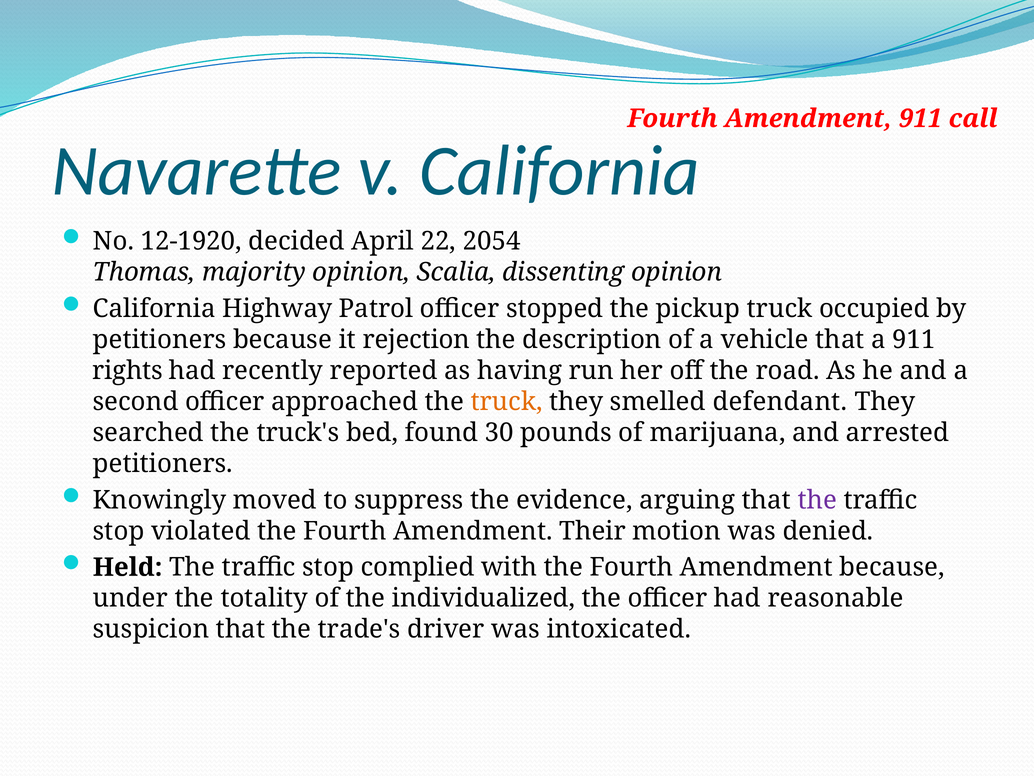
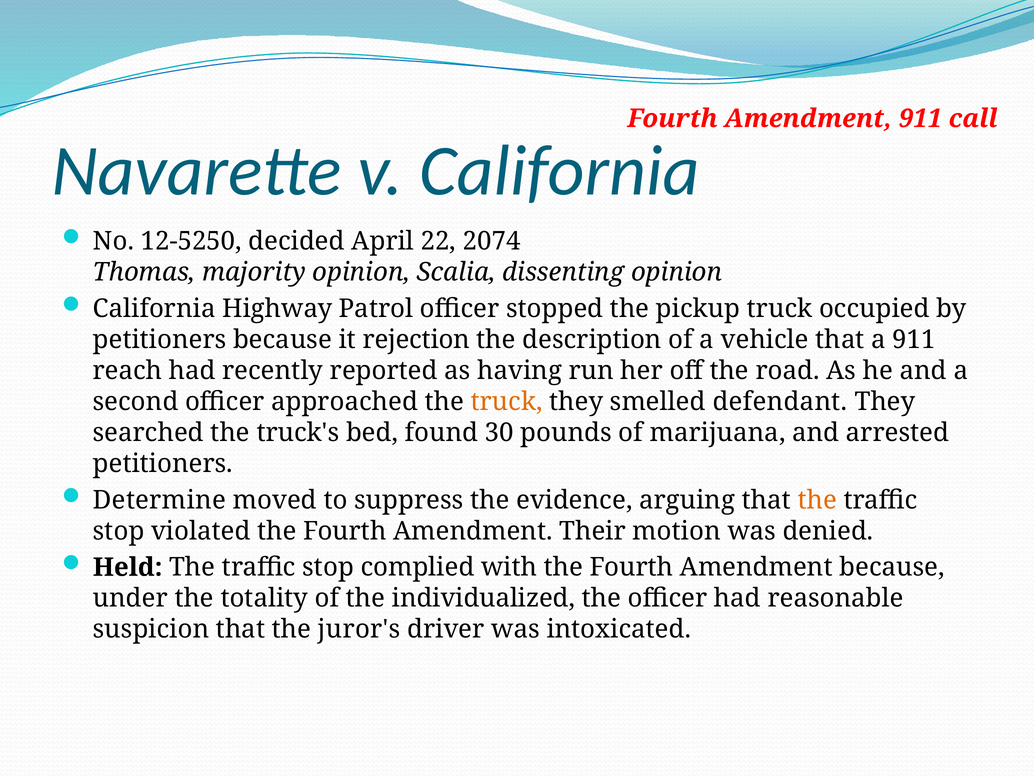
12-1920: 12-1920 -> 12-5250 (191, 241)
2054: 2054 -> 2074 (492, 241)
rights: rights -> reach (128, 371)
Knowingly: Knowingly -> Determine (159, 500)
the colour: purple -> orange (817, 500)
trade's: trade's -> juror's (359, 629)
